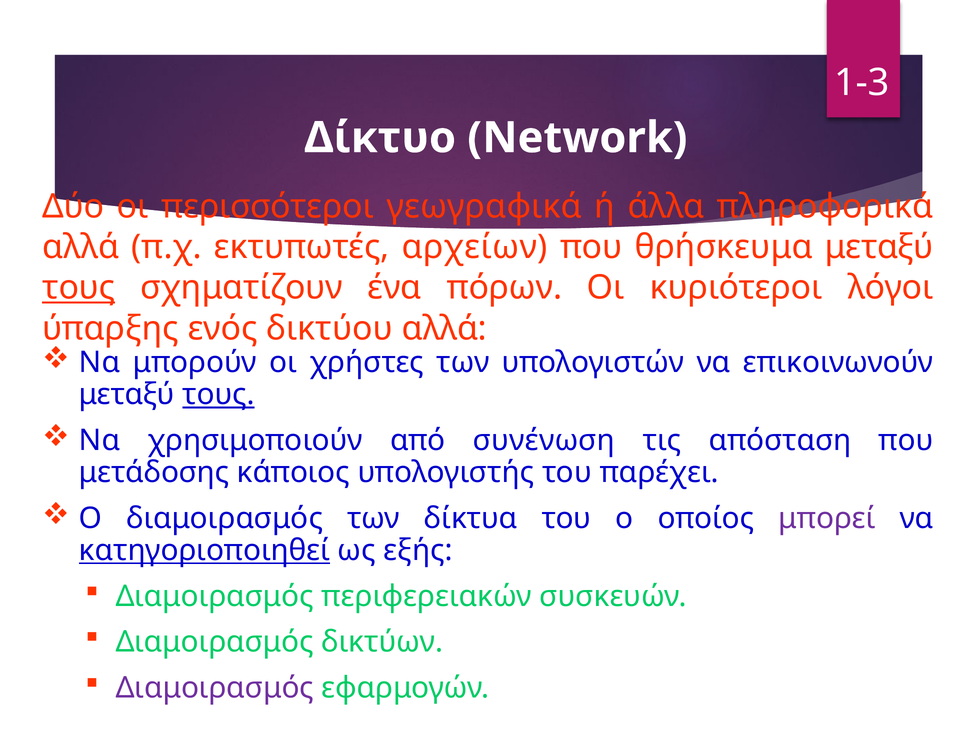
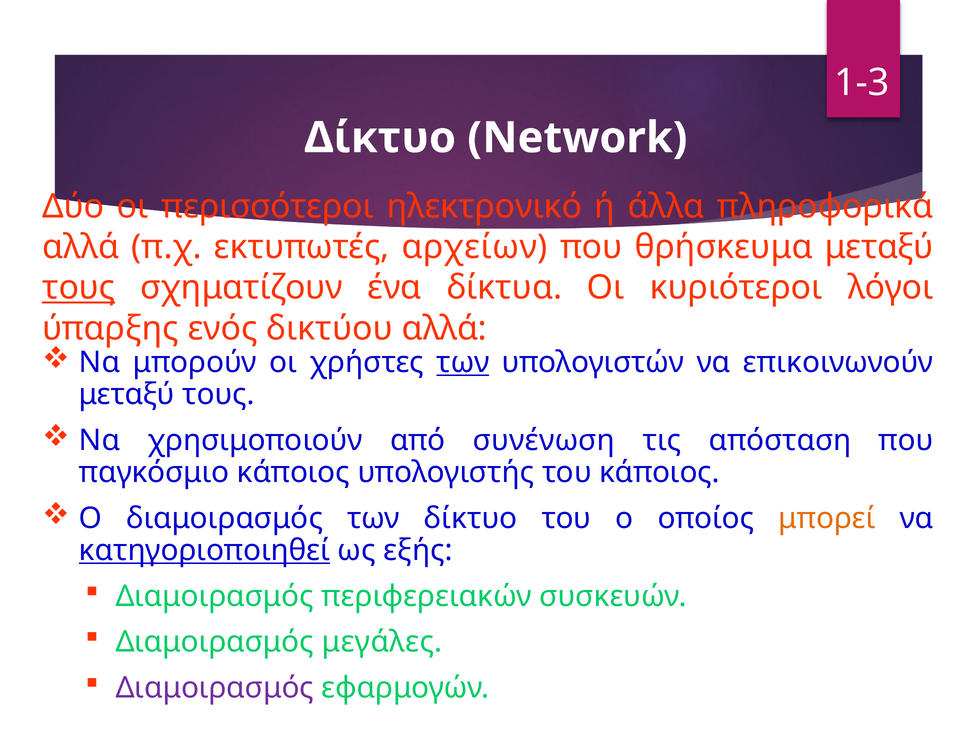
γεωγραφικά: γεωγραφικά -> ηλεκτρονικό (484, 206)
πόρων: πόρων -> δίκτυα (504, 288)
των underline: none -> present (463, 362)
τους underline: present -> none (219, 395)
μετάδοσης: μετάδοσης -> παγκόσμιο (154, 473)
του παρέχει: παρέχει -> κάποιος (659, 473)
των δίκτυα: δίκτυα -> δίκτυο (471, 518)
μπορεί colour: purple -> orange (827, 518)
δικτύων: δικτύων -> μεγάλες (382, 642)
